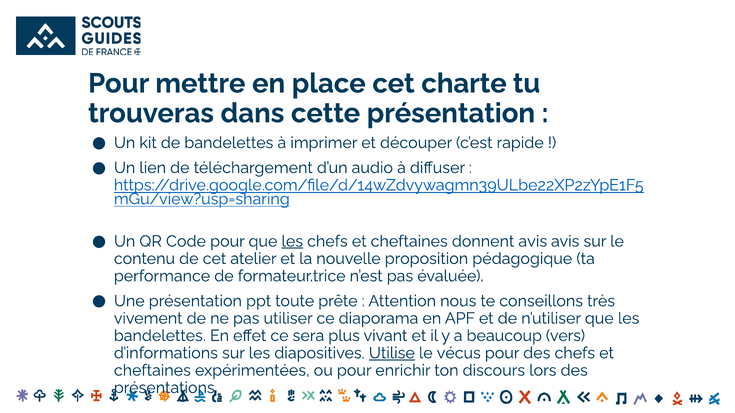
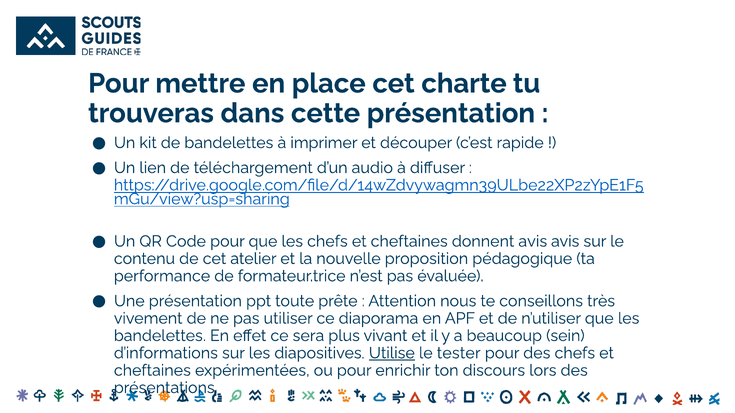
les underline: present -> none (292, 242)
vers: vers -> sein (565, 336)
vécus: vécus -> tester (459, 353)
